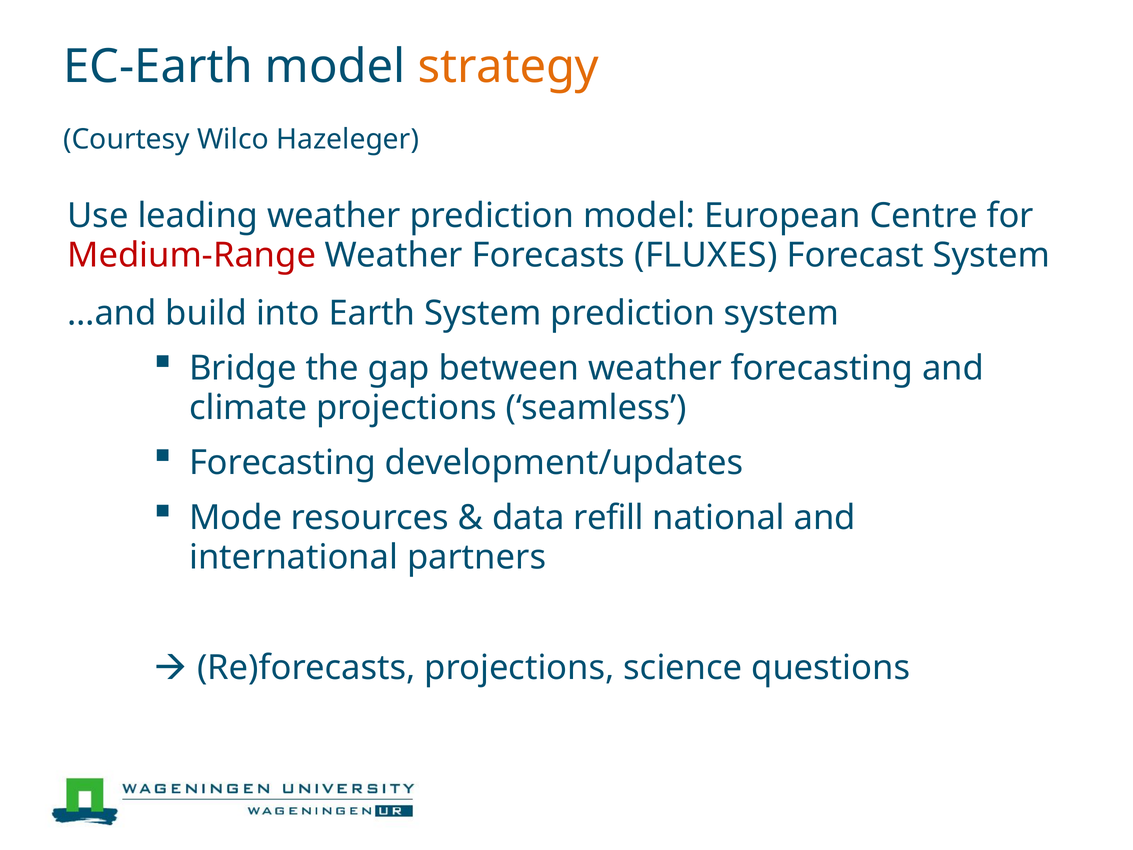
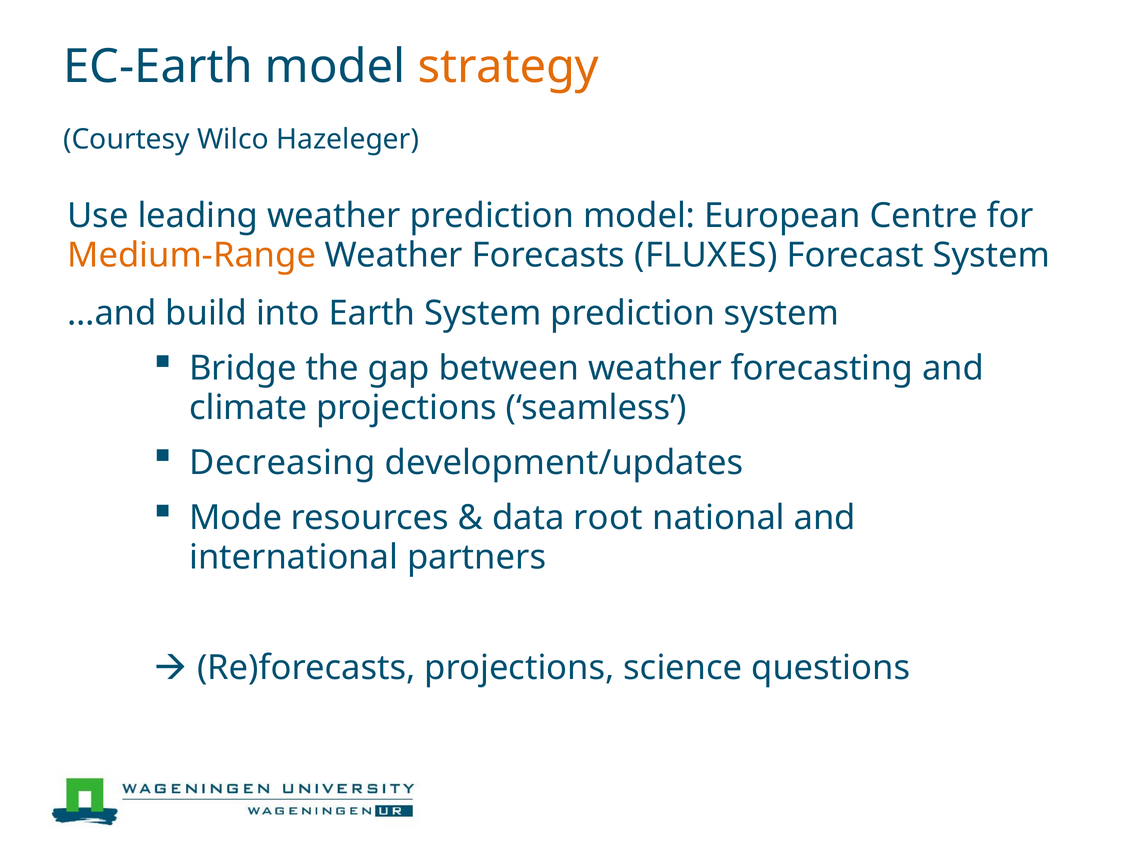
Medium-Range colour: red -> orange (192, 255)
Forecasting: Forecasting -> Decreasing (282, 463)
refill: refill -> root (608, 518)
